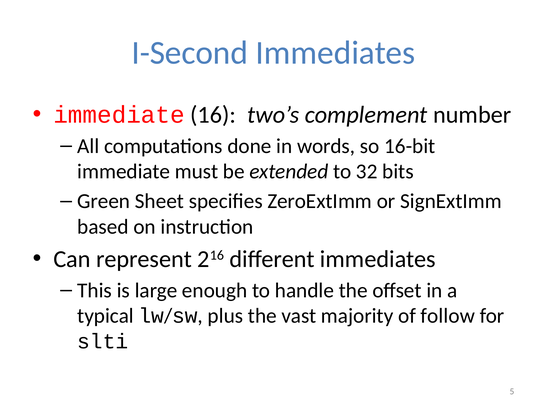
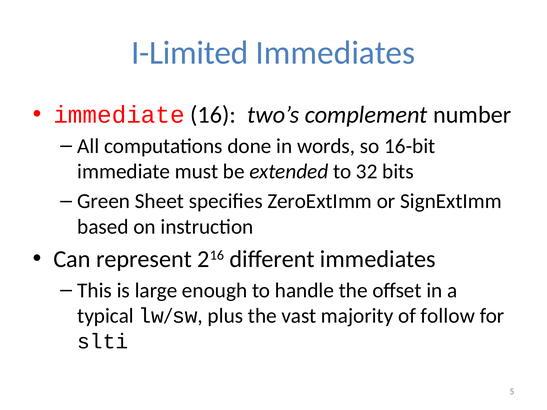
I-Second: I-Second -> I-Limited (190, 53)
